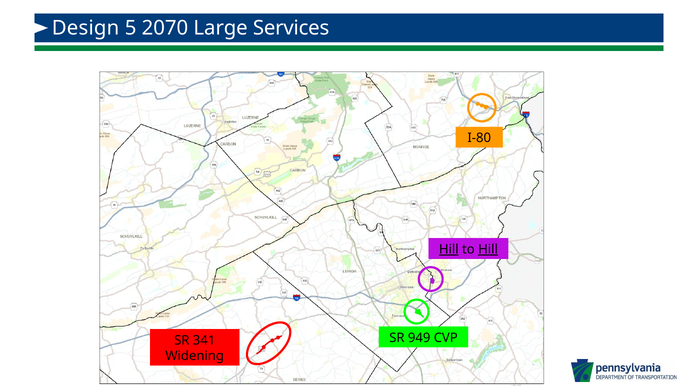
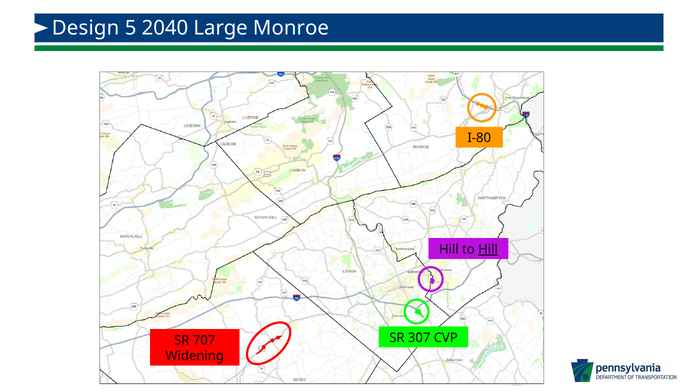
2070: 2070 -> 2040 (165, 28)
Services: Services -> Monroe (291, 28)
Hill underline: present -> none (449, 250)
949: 949 -> 307 (419, 338)
341: 341 -> 707 (204, 341)
